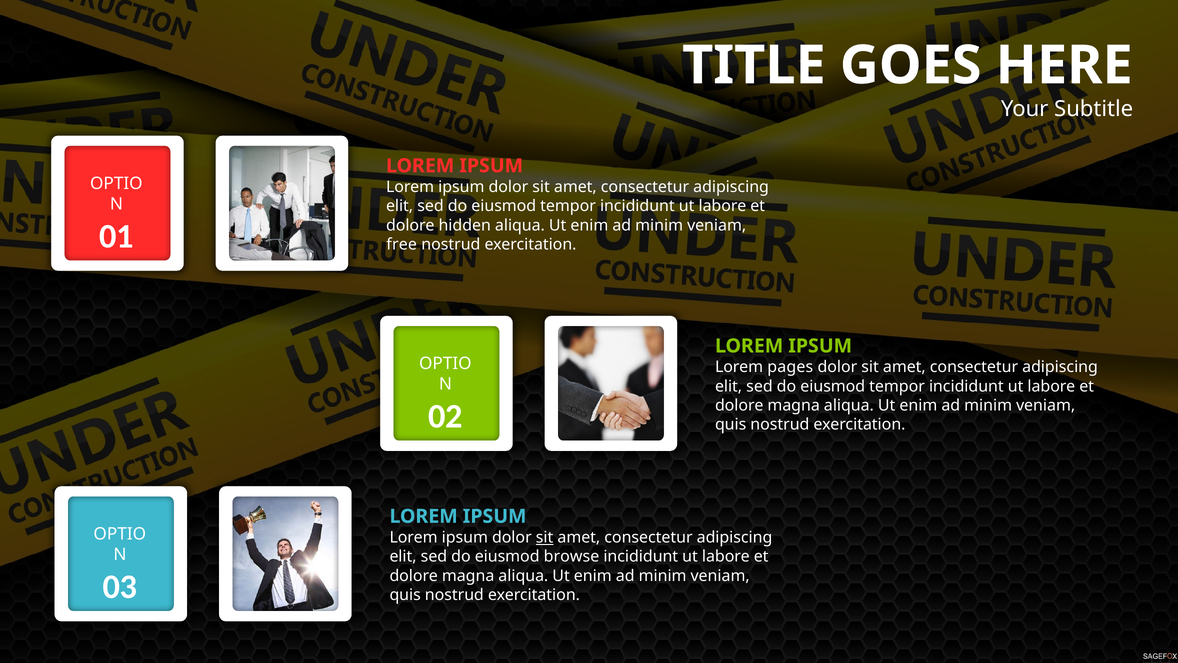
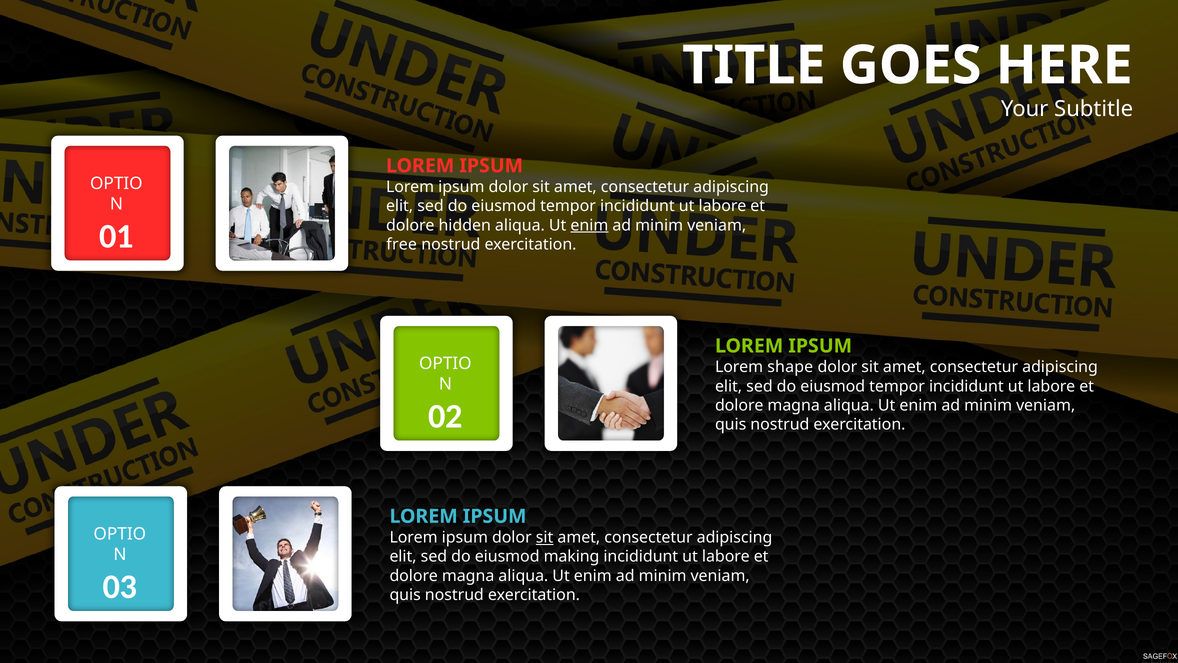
enim underline: none -> present (589, 225)
pages: pages -> shape (790, 367)
browse: browse -> making (572, 556)
